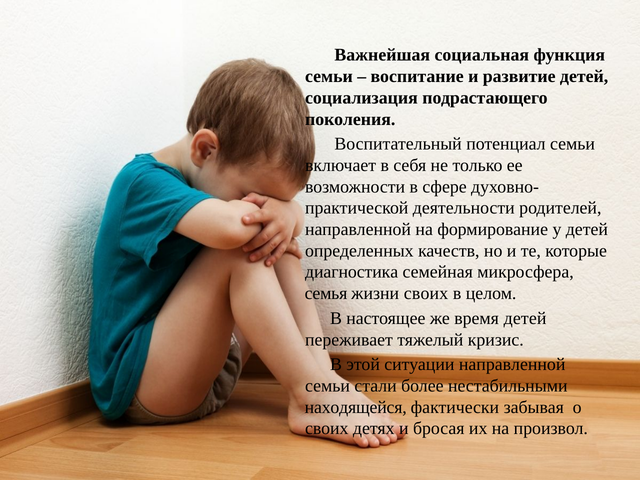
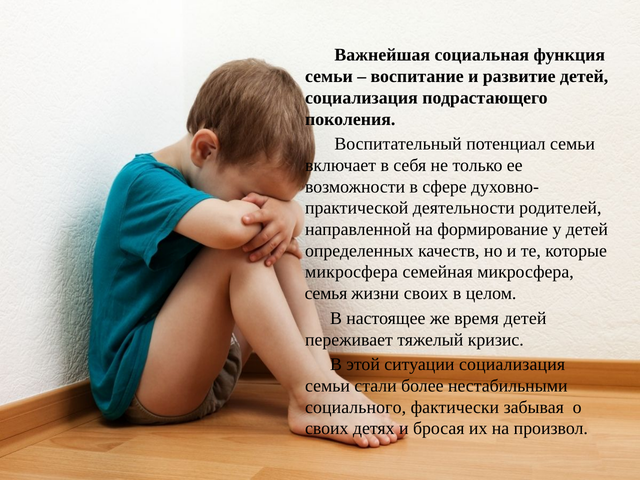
диагностика: диагностика -> микросфера (351, 272)
ситуации направленной: направленной -> социализация (512, 365)
находящейся: находящейся -> социального (356, 407)
